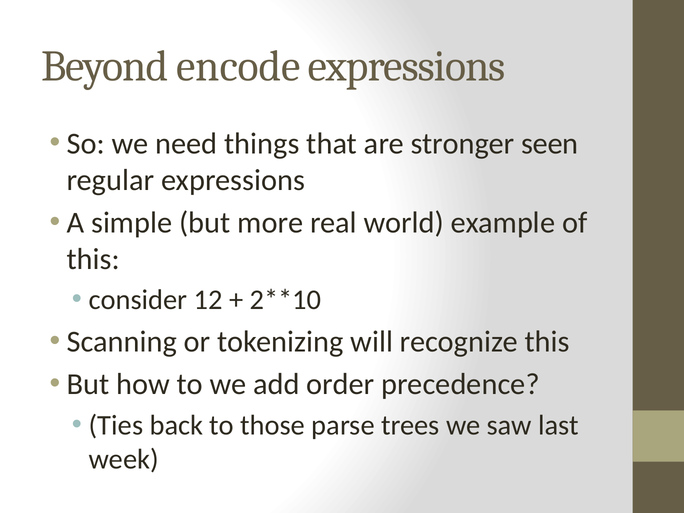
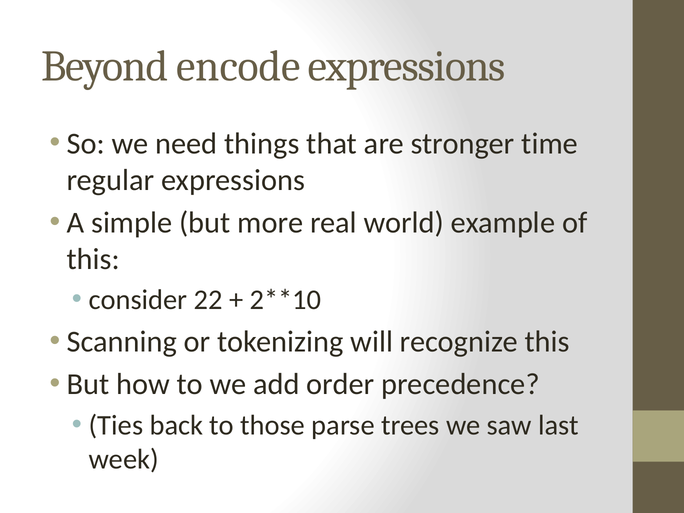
seen: seen -> time (550, 144)
12: 12 -> 22 (208, 300)
